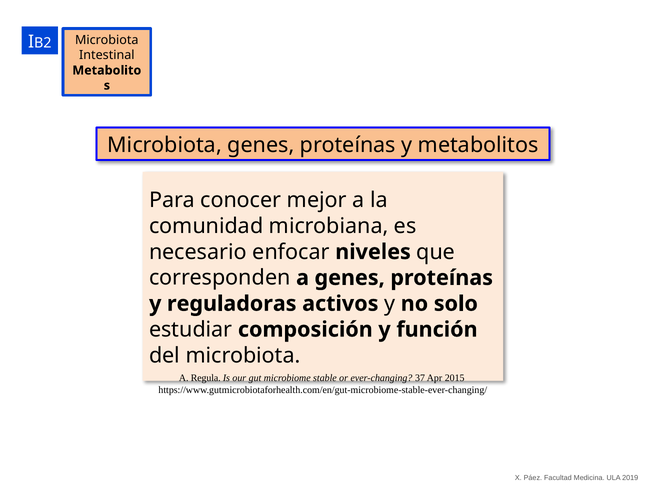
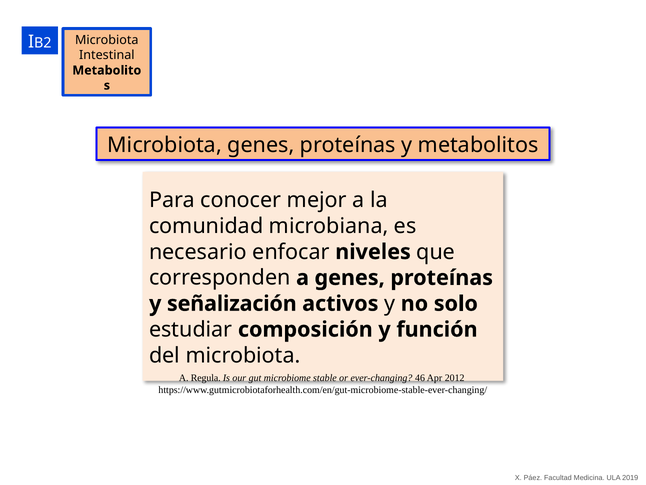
reguladoras: reguladoras -> señalización (232, 303)
37: 37 -> 46 (420, 378)
2015: 2015 -> 2012 (455, 378)
